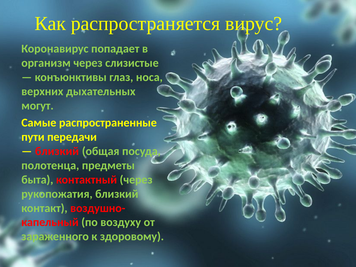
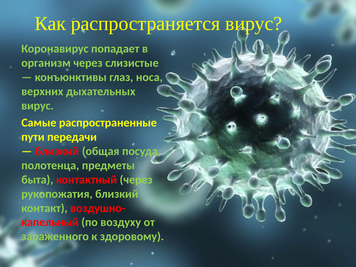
могут: могут -> вирус (38, 106)
